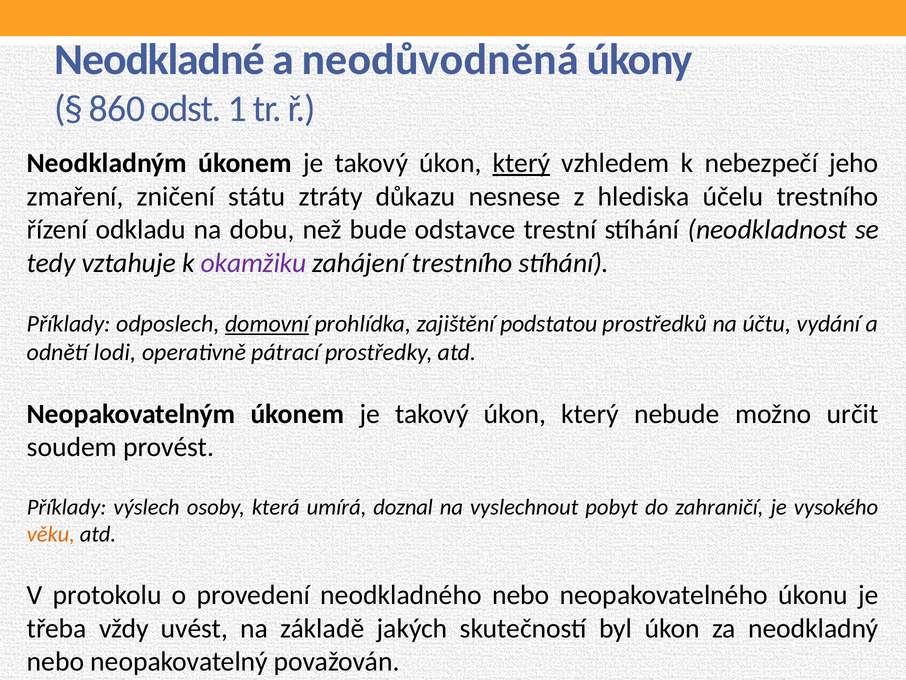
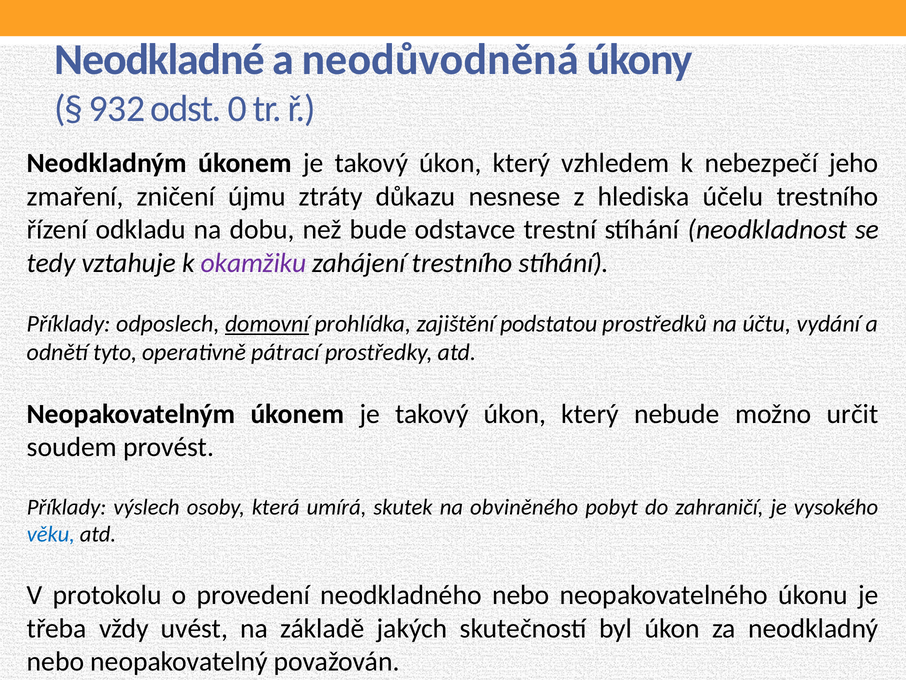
860: 860 -> 932 (117, 108)
1: 1 -> 0 (237, 108)
který underline: present -> none (521, 163)
státu: státu -> újmu (257, 196)
lodi: lodi -> tyto (115, 352)
doznal: doznal -> skutek (403, 507)
vyslechnout: vyslechnout -> obviněného (524, 507)
věku colour: orange -> blue (51, 534)
